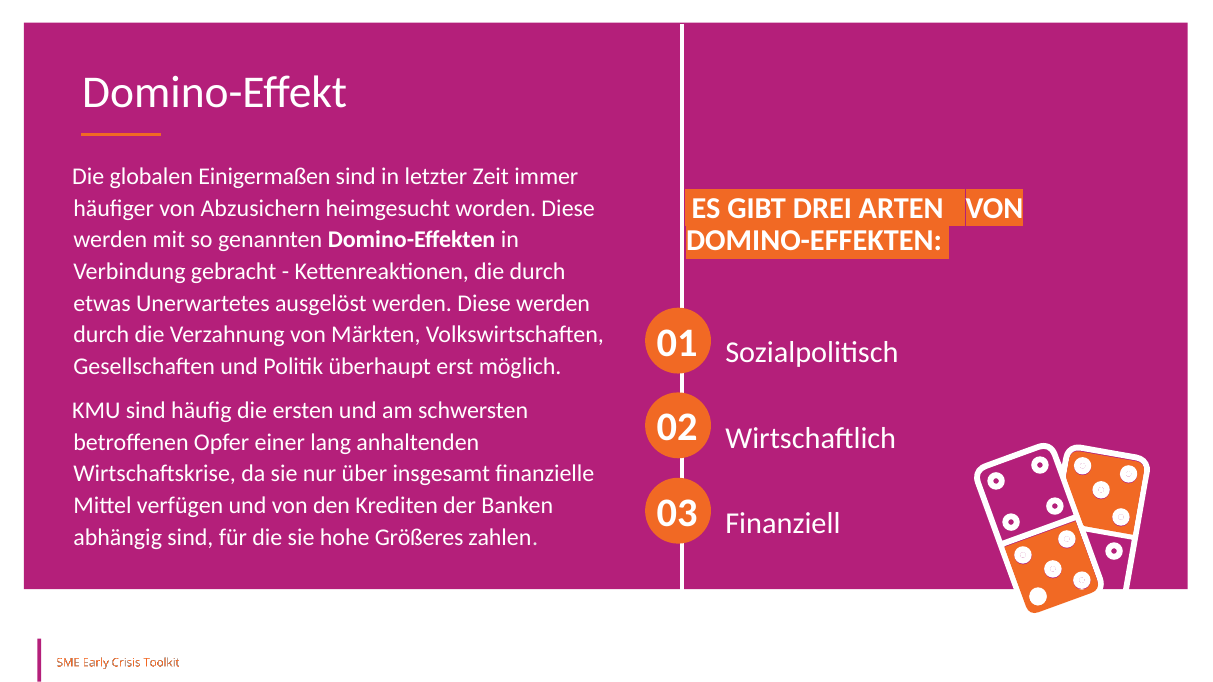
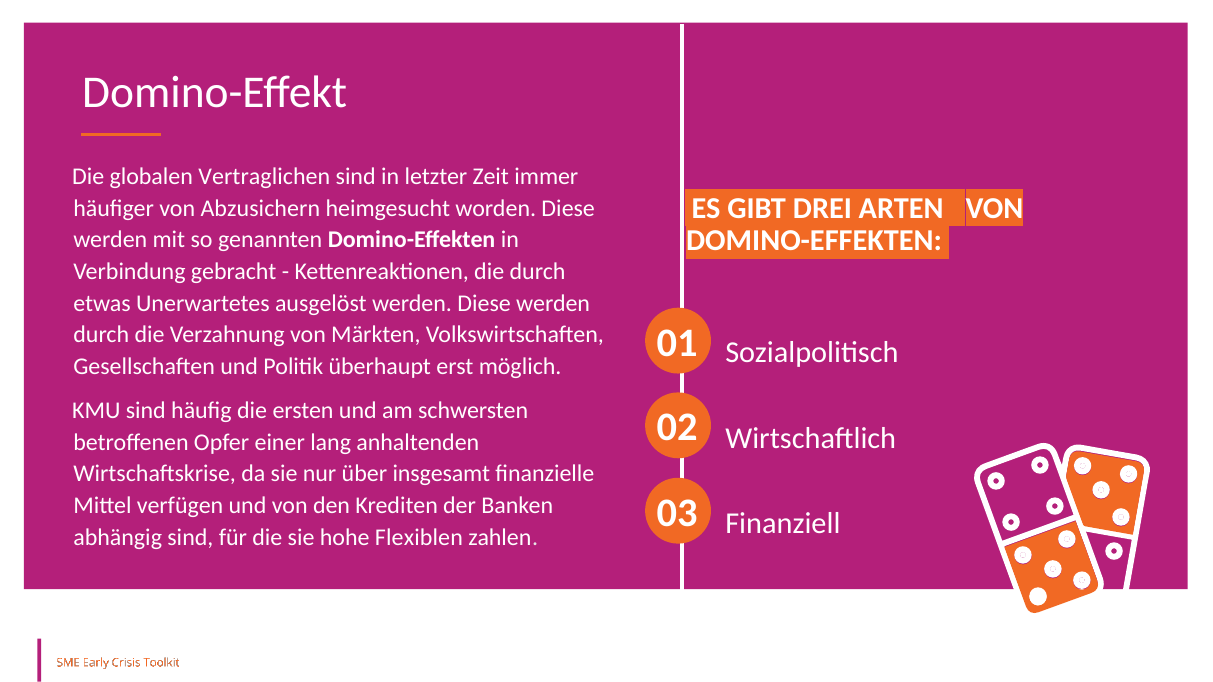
Einigermaßen: Einigermaßen -> Vertraglichen (264, 177)
Größeres: Größeres -> Flexiblen (419, 538)
